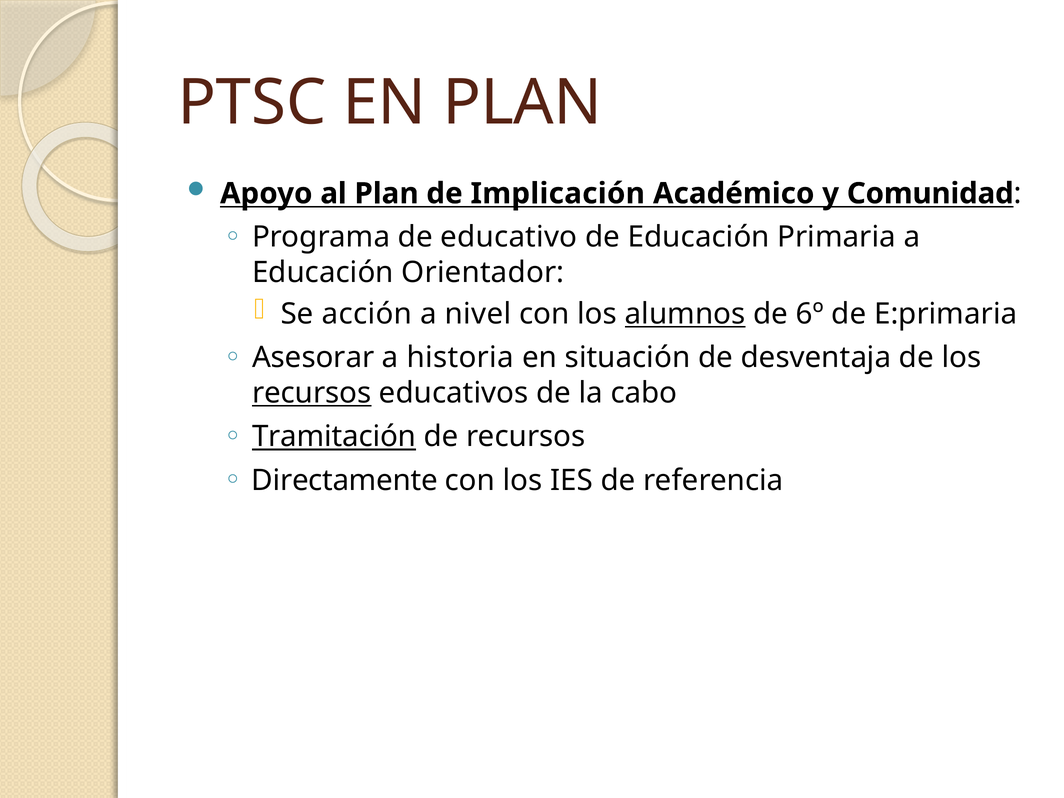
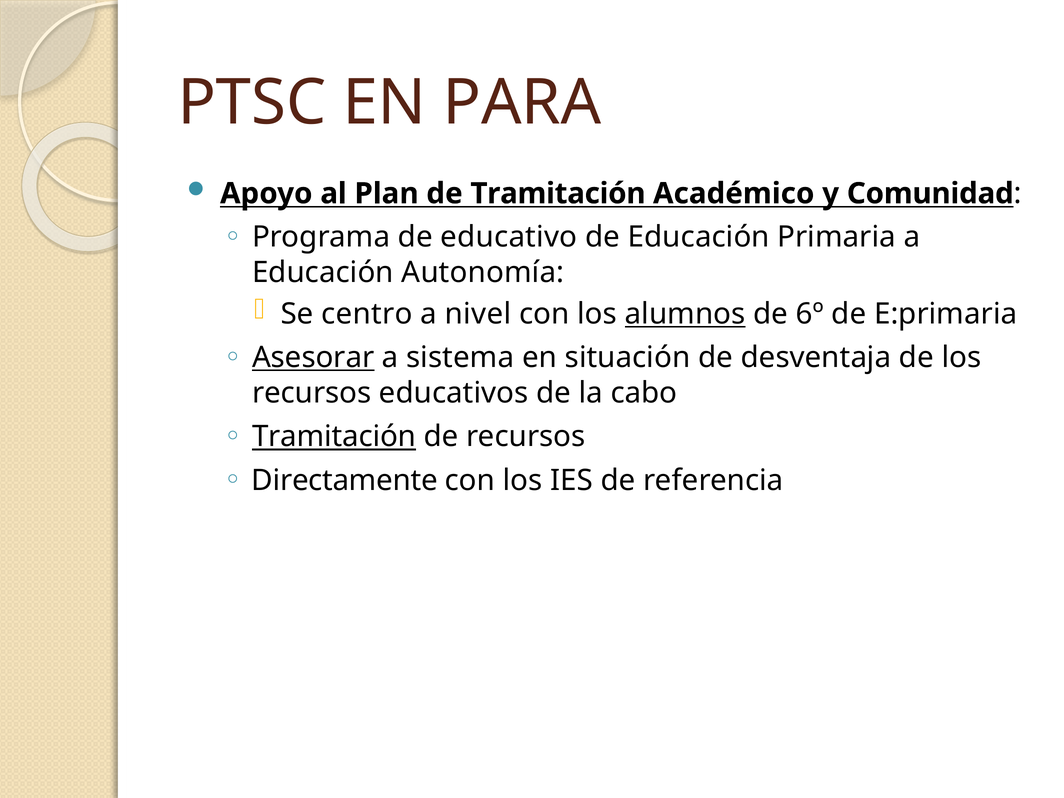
EN PLAN: PLAN -> PARA (522, 103)
de Implicación: Implicación -> Tramitación (558, 194)
Orientador: Orientador -> Autonomía (483, 273)
acción: acción -> centro (367, 314)
Asesorar underline: none -> present (313, 358)
historia: historia -> sistema (460, 358)
recursos underline: present -> none (312, 393)
